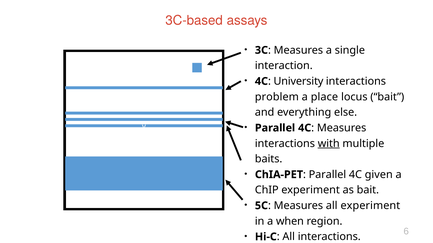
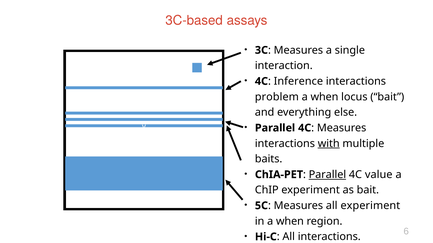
University: University -> Inference (298, 81)
place: place -> when (324, 97)
Parallel underline: none -> present (327, 175)
given: given -> value (379, 175)
